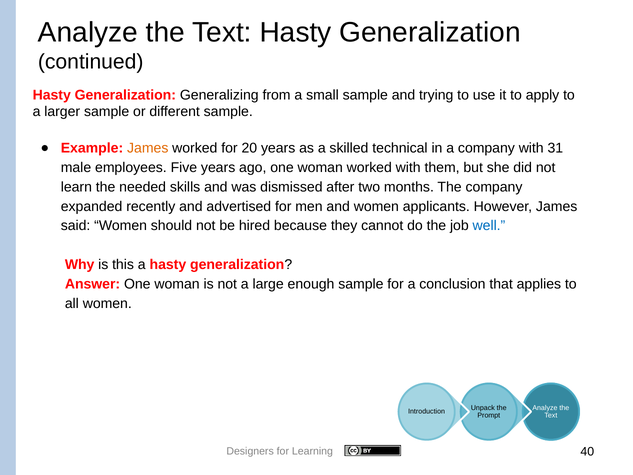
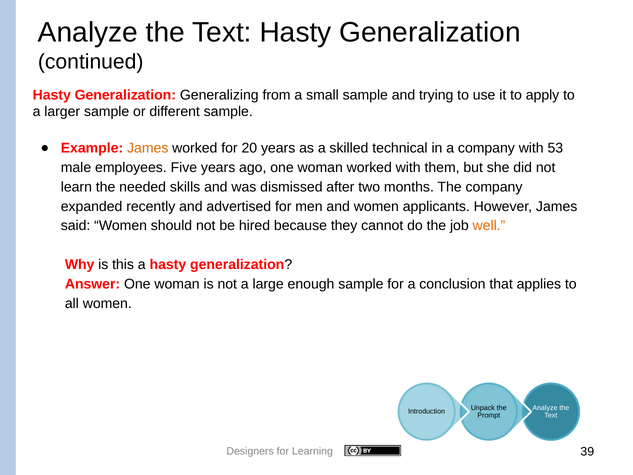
31: 31 -> 53 (555, 148)
well colour: blue -> orange (489, 226)
40: 40 -> 39 (587, 451)
